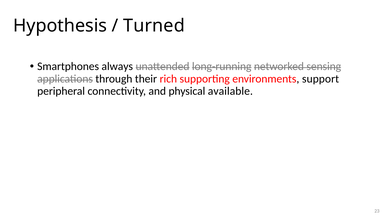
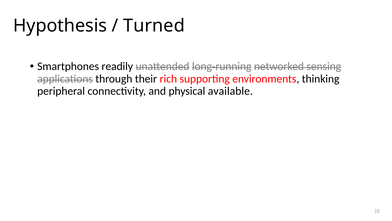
always: always -> readily (117, 66)
support: support -> thinking (321, 79)
